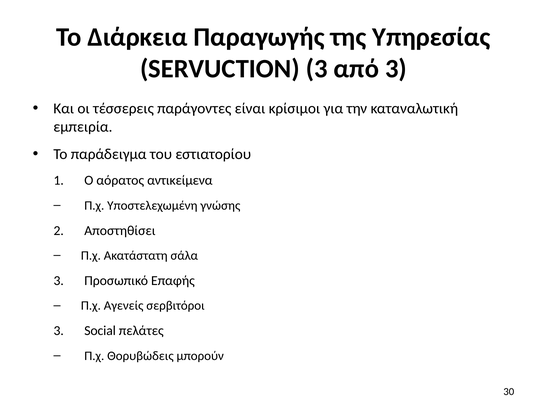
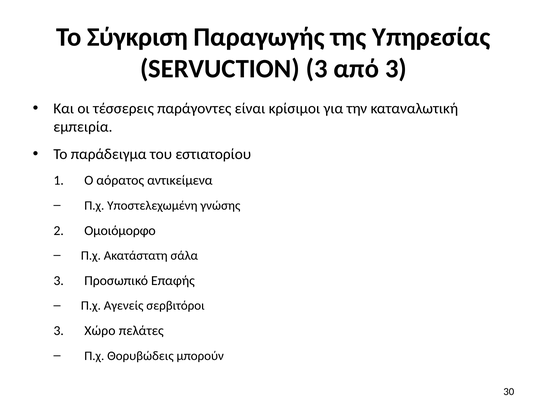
Διάρκεια: Διάρκεια -> Σύγκριση (138, 37)
Αποστηθίσει: Αποστηθίσει -> Ομοιόμορφο (120, 231)
Social: Social -> Χώρο (100, 331)
